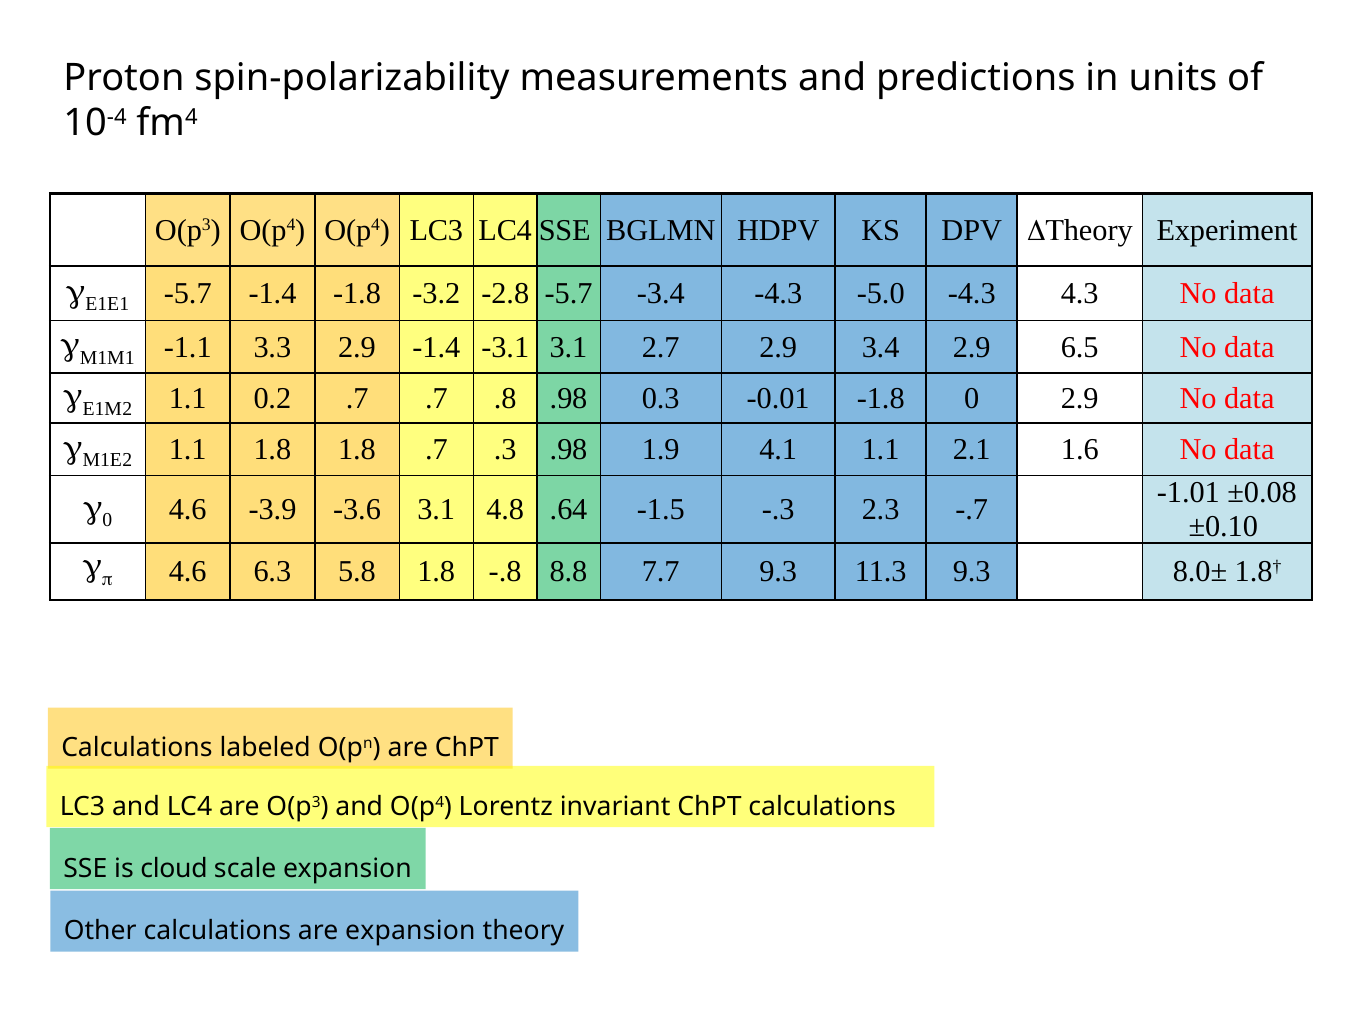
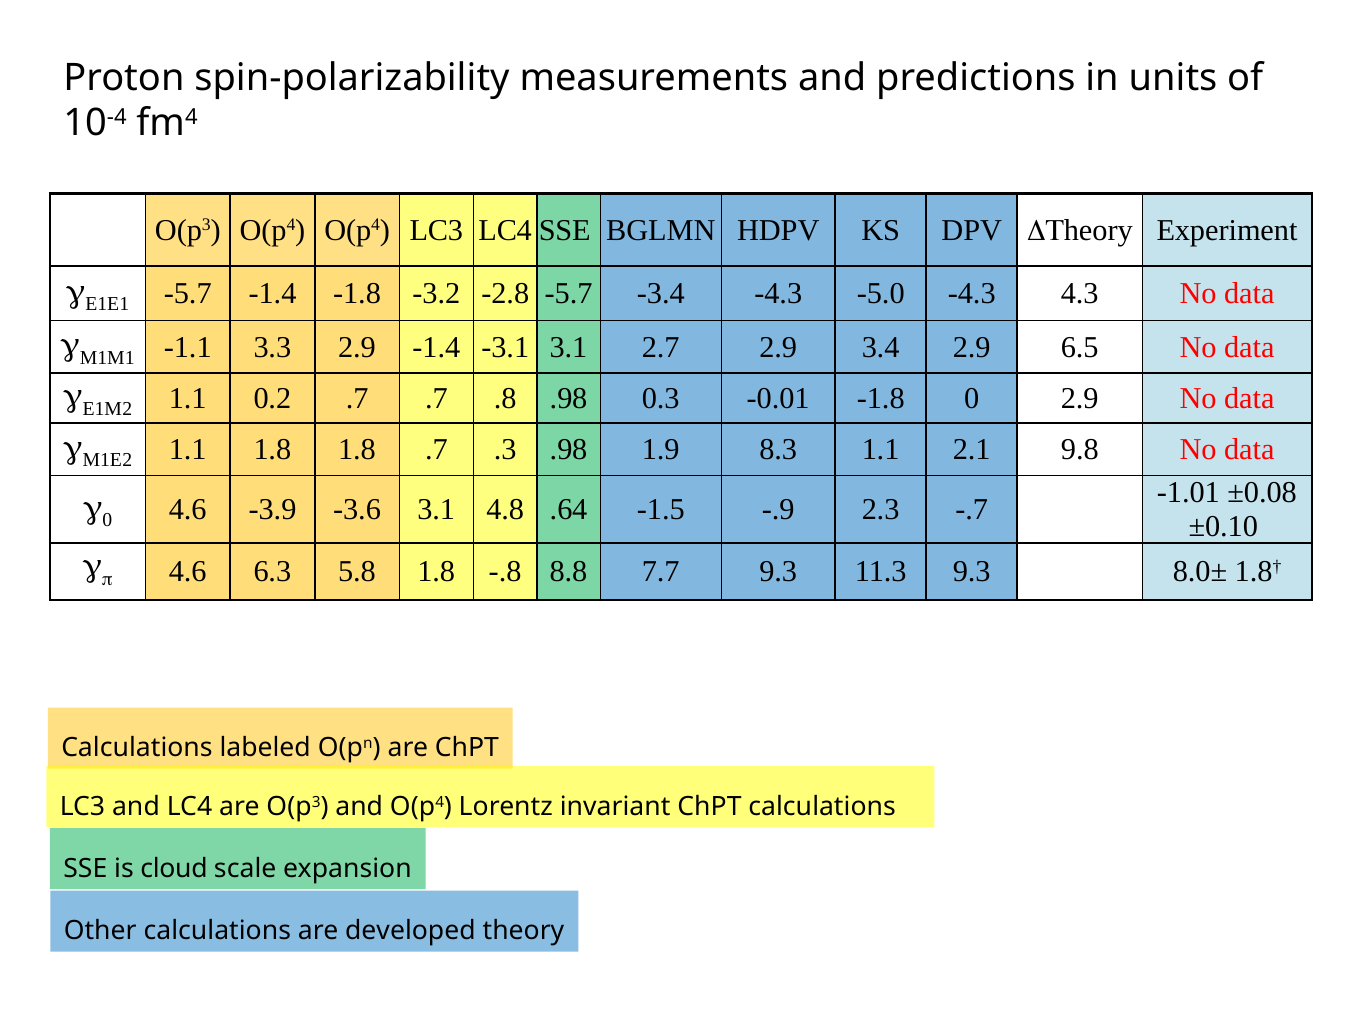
4.1: 4.1 -> 8.3 (778, 450)
1.6: 1.6 -> 9.8 (1080, 450)
-.3: -.3 -> -.9 (778, 510)
are expansion: expansion -> developed (410, 931)
